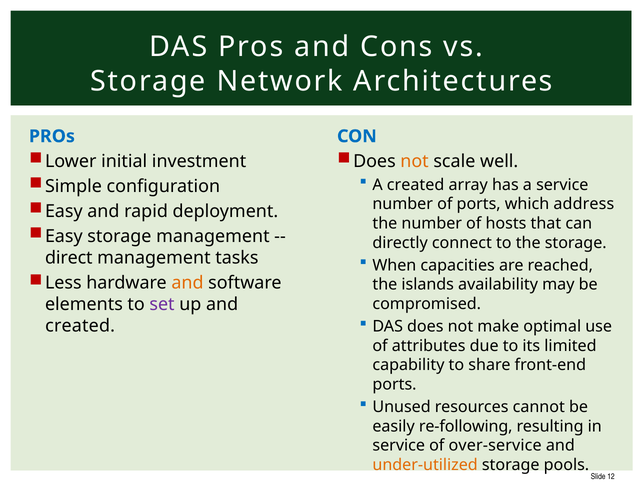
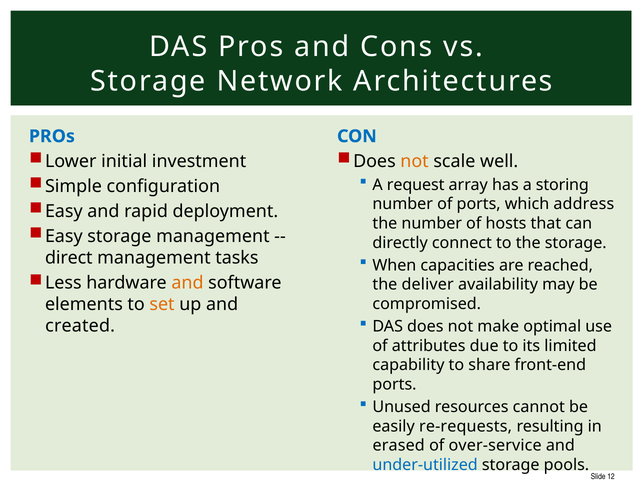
A created: created -> request (416, 185)
a service: service -> storing (562, 185)
islands: islands -> deliver (428, 285)
set colour: purple -> orange (162, 304)
re-following: re-following -> re-requests (466, 426)
service: service -> erased (399, 446)
under-utilized colour: orange -> blue (425, 465)
